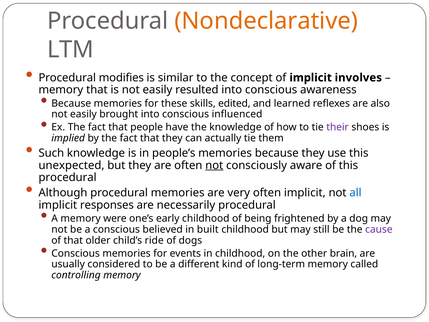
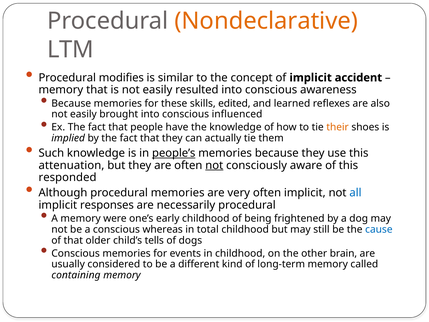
involves: involves -> accident (358, 78)
their colour: purple -> orange (338, 127)
people’s underline: none -> present (174, 153)
unexpected: unexpected -> attenuation (71, 165)
procedural: procedural -> responded (68, 177)
believed: believed -> whereas (163, 229)
built: built -> total (208, 229)
cause colour: purple -> blue (379, 229)
ride: ride -> tells (154, 240)
controlling: controlling -> containing (76, 275)
